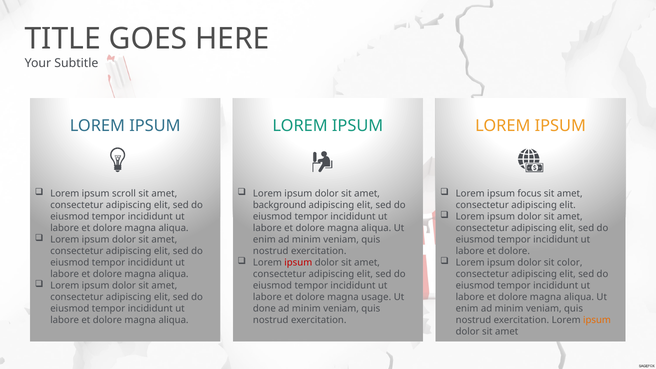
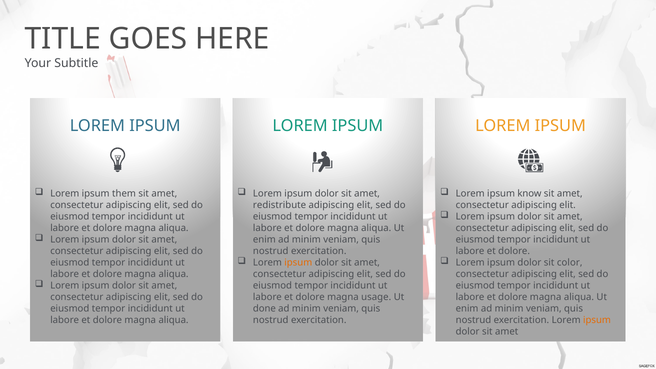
scroll: scroll -> them (124, 194)
focus: focus -> know (529, 194)
background: background -> redistribute (280, 205)
ipsum colour: red -> orange (298, 263)
